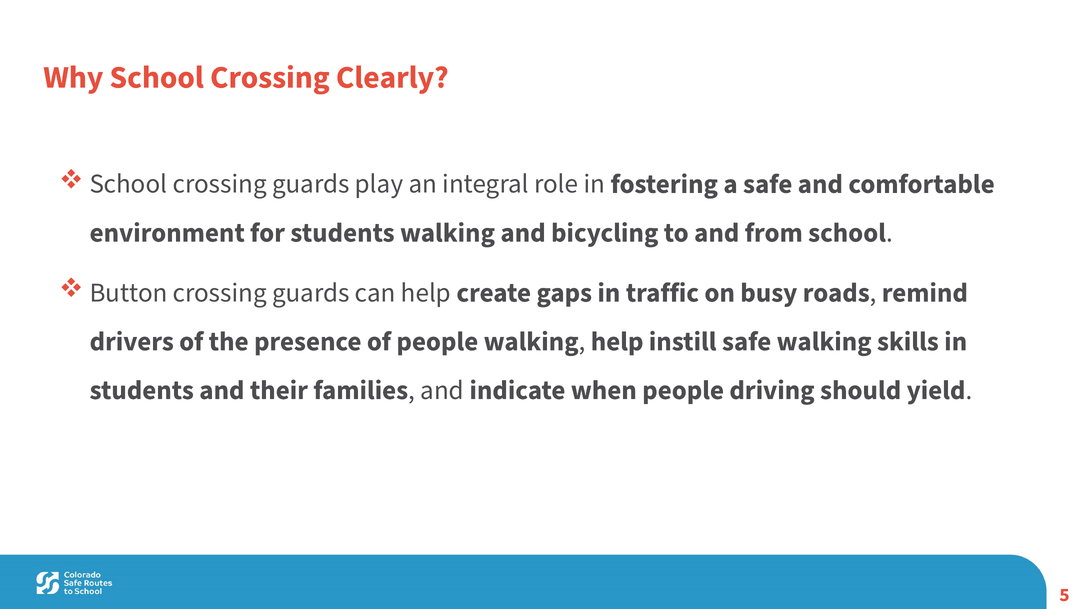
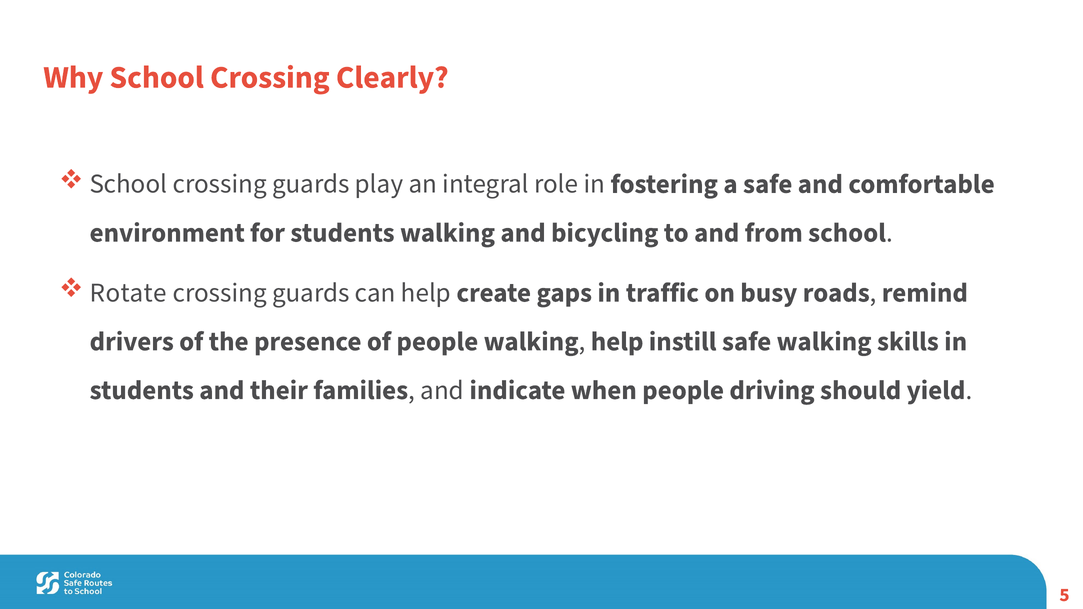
Button: Button -> Rotate (128, 293)
